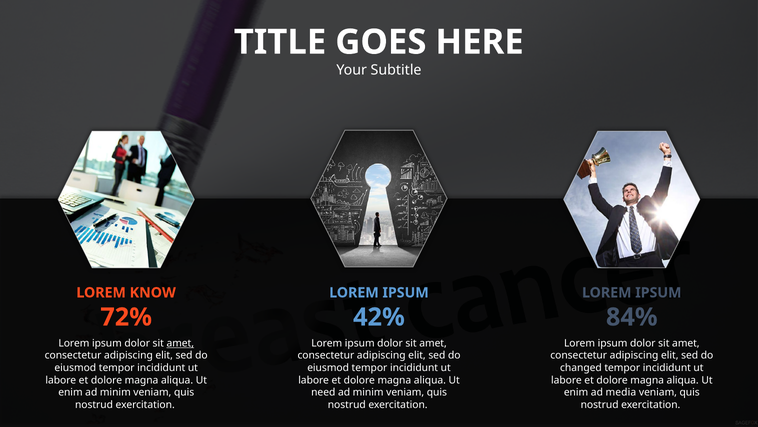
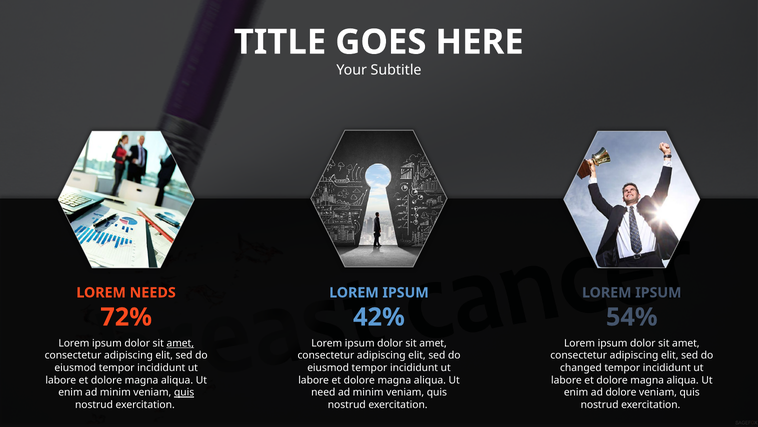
KNOW: KNOW -> NEEDS (153, 292)
84%: 84% -> 54% (632, 317)
quis underline: none -> present (184, 392)
ad media: media -> dolore (621, 392)
